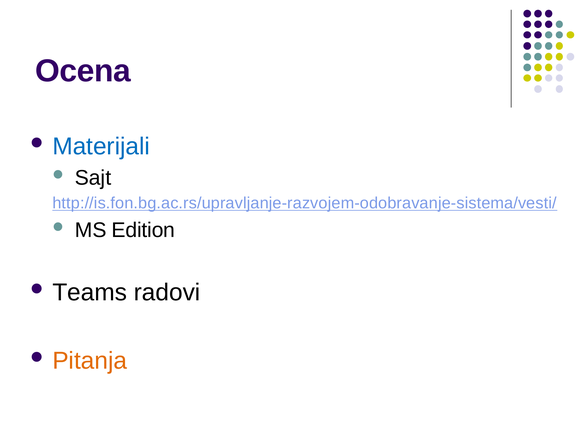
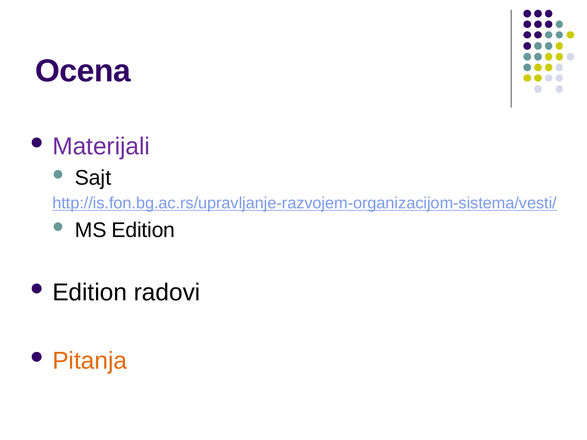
Materijali colour: blue -> purple (101, 146)
http://is.fon.bg.ac.rs/upravljanje-razvojem-odobravanje-sistema/vesti/: http://is.fon.bg.ac.rs/upravljanje-razvojem-odobravanje-sistema/vesti/ -> http://is.fon.bg.ac.rs/upravljanje-razvojem-organizacijom-sistema/vesti/ (305, 203)
Teams: Teams -> Edition (90, 293)
